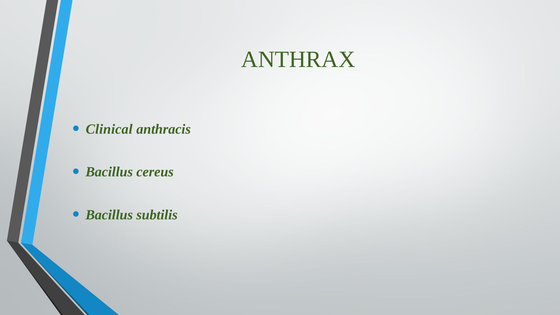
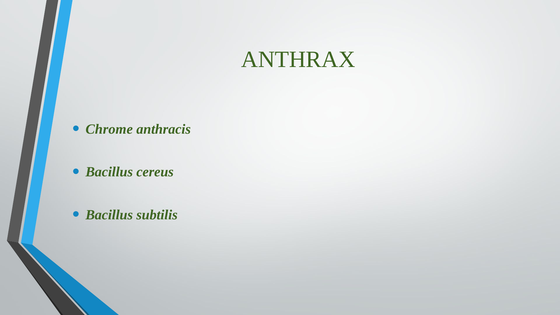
Clinical: Clinical -> Chrome (109, 129)
